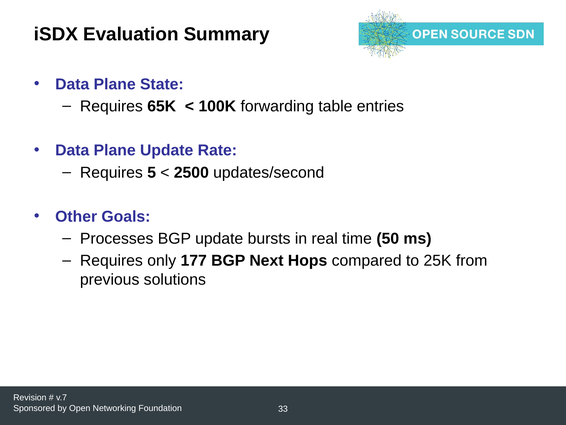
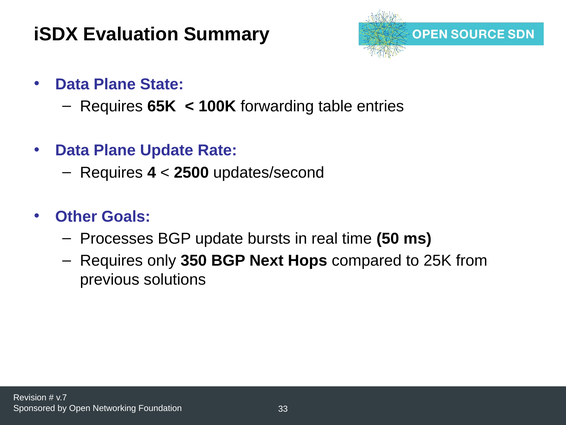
5: 5 -> 4 (152, 172)
177: 177 -> 350 (194, 260)
